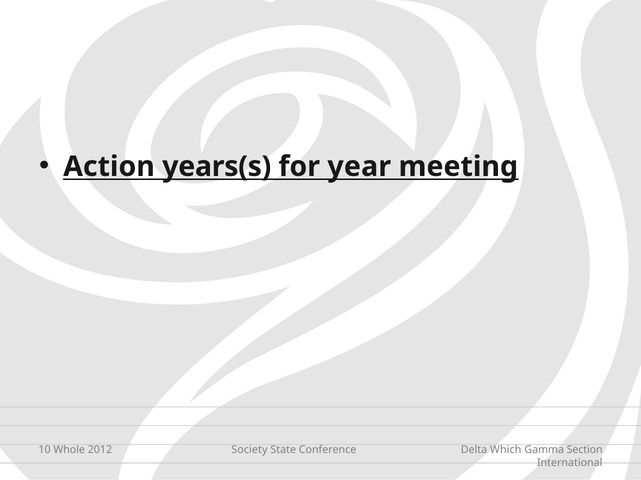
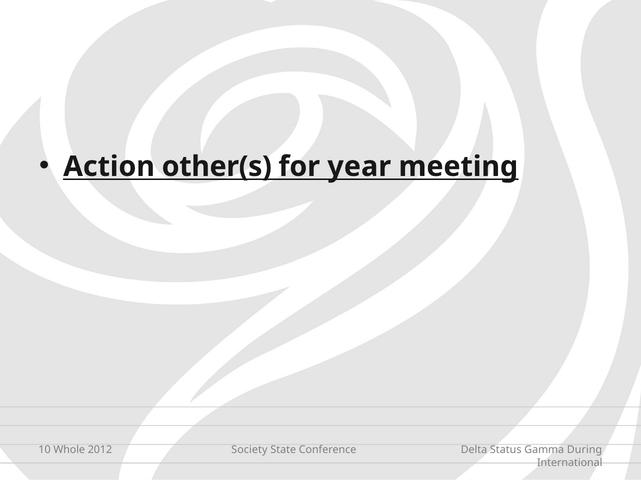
years(s: years(s -> other(s (217, 167)
Which: Which -> Status (506, 450)
Section: Section -> During (585, 450)
